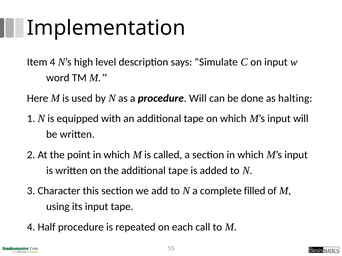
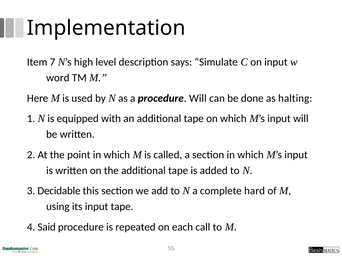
Item 4: 4 -> 7 (53, 62)
Character: Character -> Decidable (59, 191)
filled: filled -> hard (255, 191)
Half: Half -> Said (47, 227)
